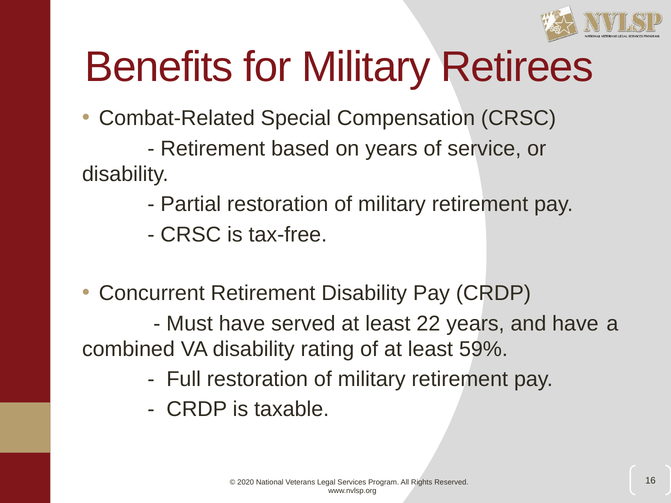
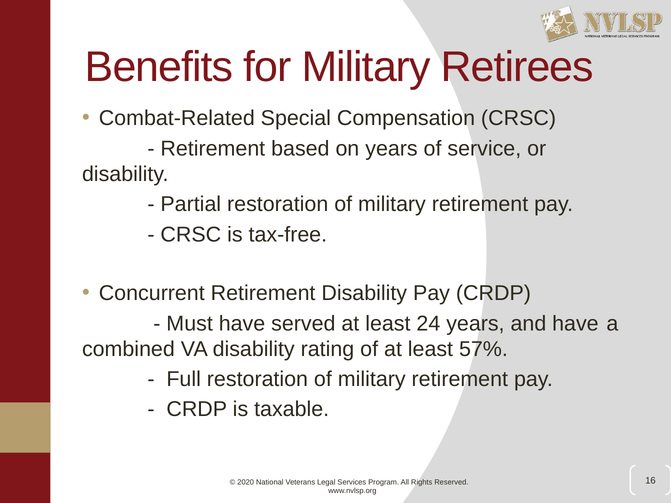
22: 22 -> 24 (428, 324)
59%: 59% -> 57% (483, 349)
